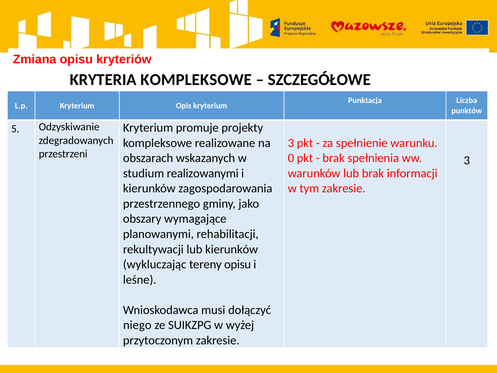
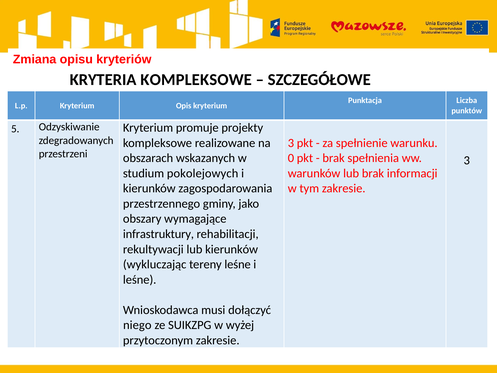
realizowanymi: realizowanymi -> pokolejowych (203, 173)
planowanymi: planowanymi -> infrastruktury (158, 234)
tereny opisu: opisu -> leśne (238, 264)
